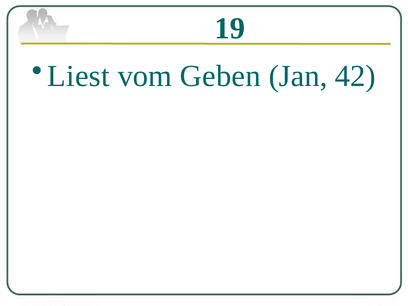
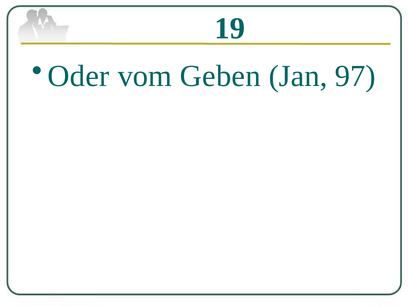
Liest: Liest -> Oder (78, 76)
42: 42 -> 97 (355, 76)
